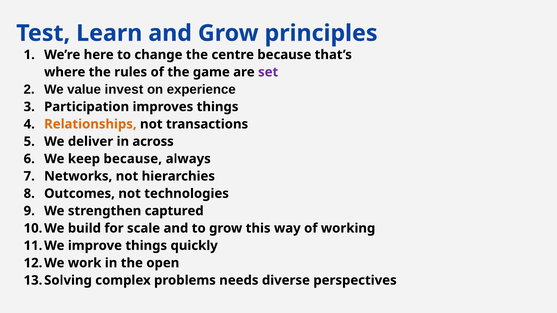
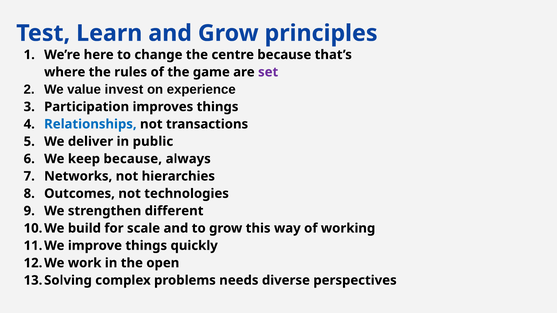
Relationships colour: orange -> blue (90, 124)
across: across -> public (153, 142)
captured: captured -> different (174, 211)
